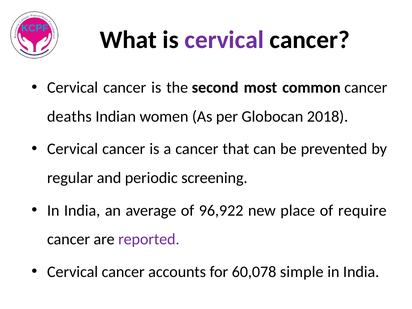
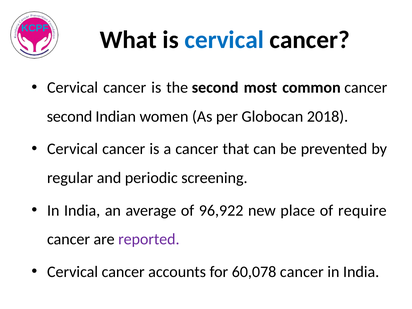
cervical colour: purple -> blue (224, 40)
deaths: deaths -> second (70, 117)
60,078 simple: simple -> cancer (302, 272)
